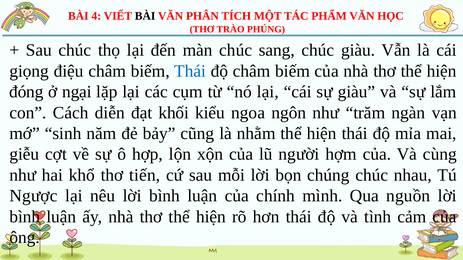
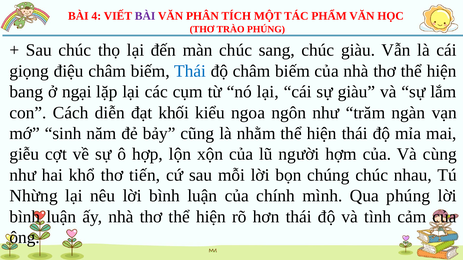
BÀI colour: black -> purple (145, 16)
đóng: đóng -> bang (26, 92)
Ngược: Ngược -> Nhừng (34, 196)
Qua nguồn: nguồn -> phúng (408, 196)
